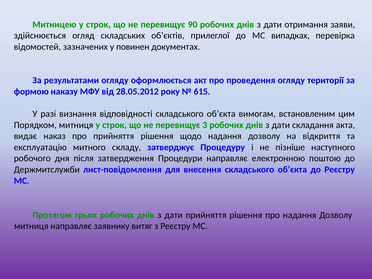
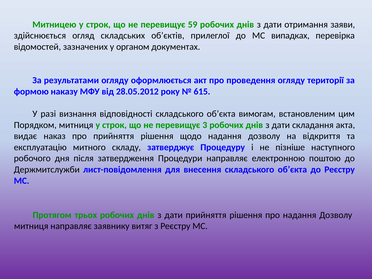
90: 90 -> 59 (193, 25)
повинен: повинен -> органом (133, 47)
